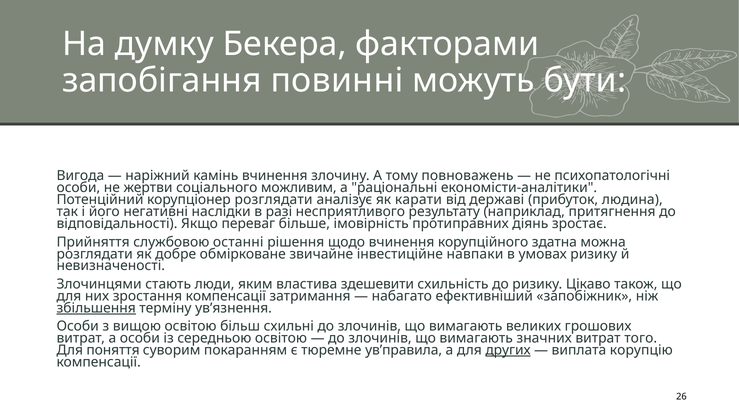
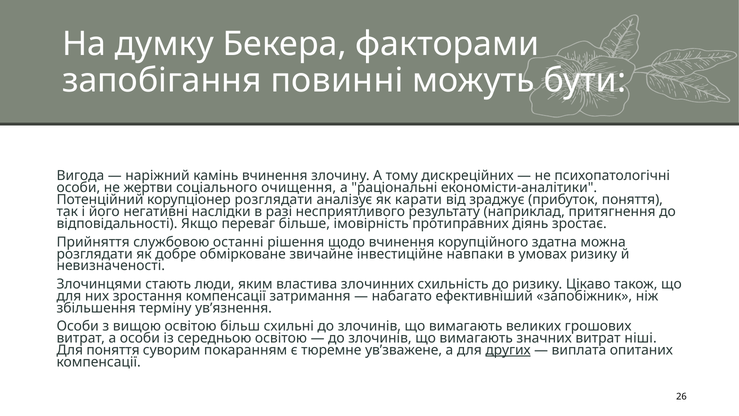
повноважень: повноважень -> дискреційних (468, 176)
можливим: можливим -> очищення (299, 188)
державі: державі -> зраджує (497, 200)
прибуток людина: людина -> поняття (632, 200)
здешевити: здешевити -> злочинних (377, 284)
збільшення underline: present -> none (96, 308)
того: того -> ніші (641, 338)
ув’правила: ув’правила -> ув’зважене (404, 350)
корупцію: корупцію -> опитаних (641, 350)
